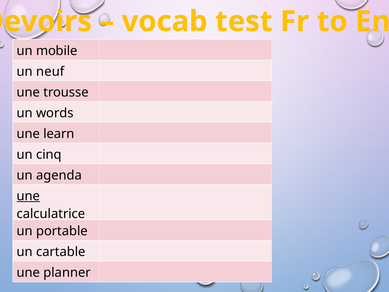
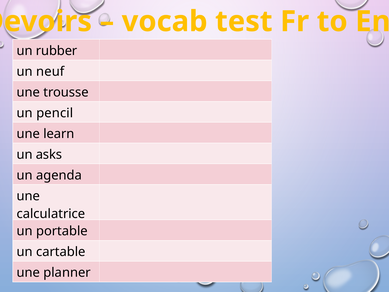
mobile: mobile -> rubber (57, 51)
words: words -> pencil (55, 113)
cinq: cinq -> asks (49, 155)
une underline: present -> none (28, 196)
